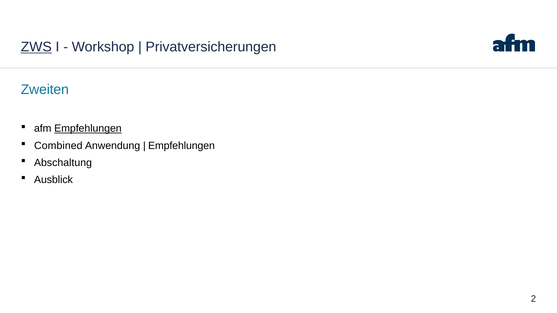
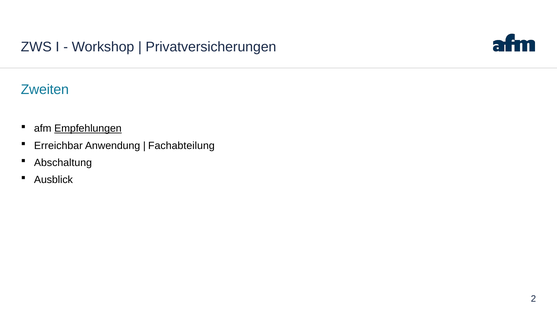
ZWS underline: present -> none (36, 47)
Combined: Combined -> Erreichbar (58, 146)
Empfehlungen: Empfehlungen -> Fachabteilung (181, 146)
